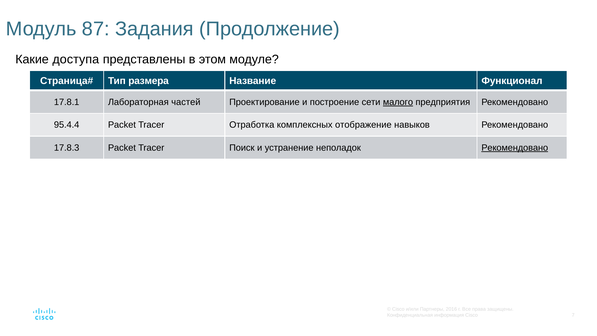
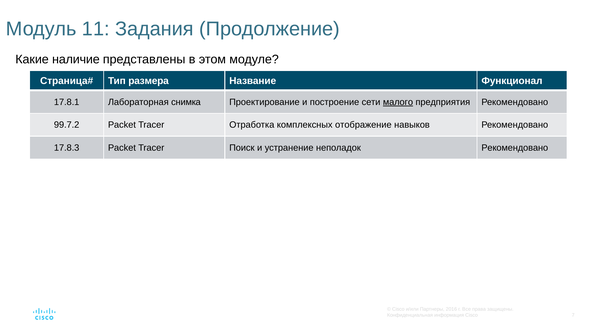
87: 87 -> 11 (96, 29)
доступа: доступа -> наличие (76, 59)
частей: частей -> снимка (186, 102)
95.4.4: 95.4.4 -> 99.7.2 (67, 125)
Рекомендовано underline: present -> none (515, 148)
